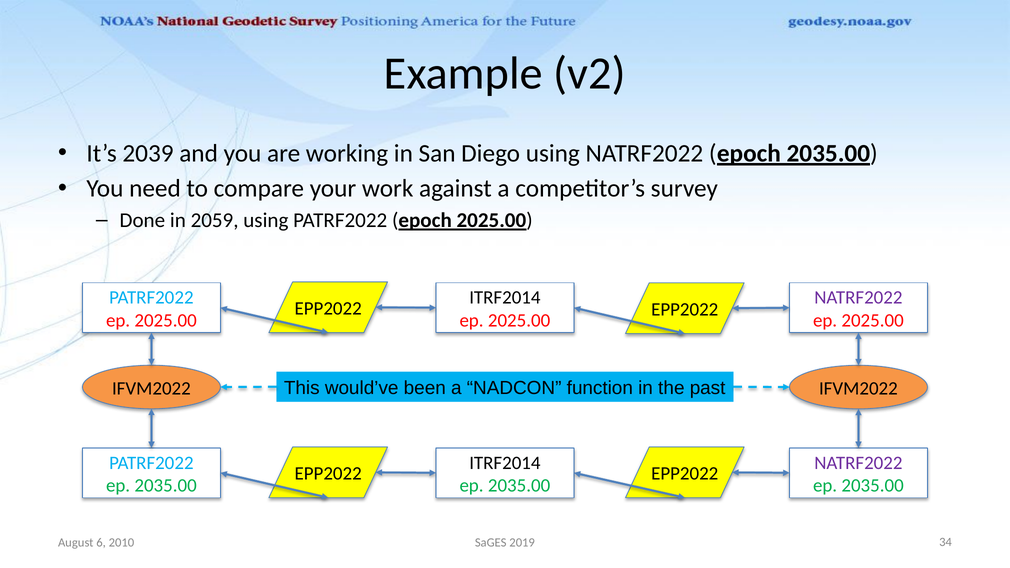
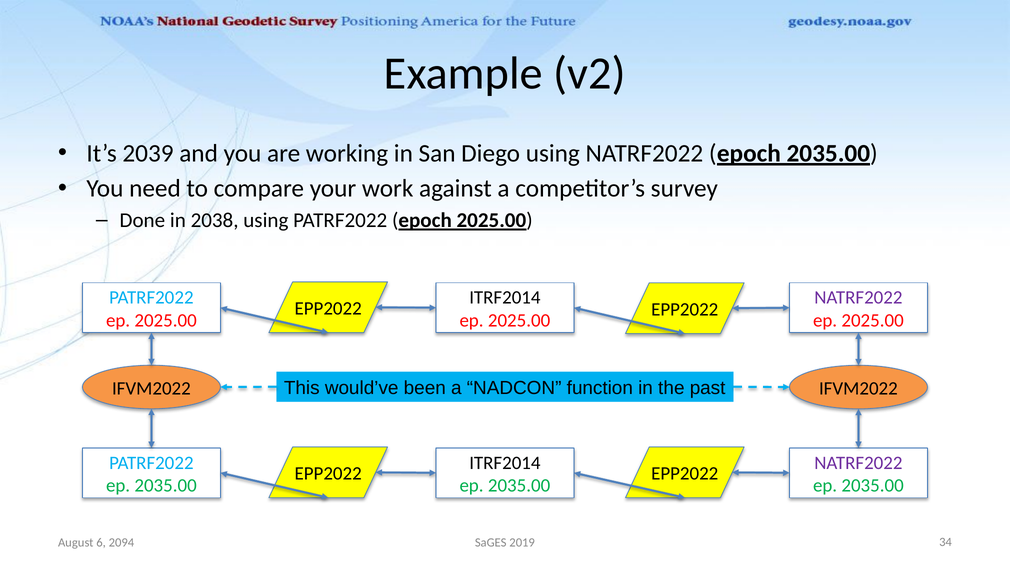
2059: 2059 -> 2038 (215, 220)
2010: 2010 -> 2094 (121, 543)
